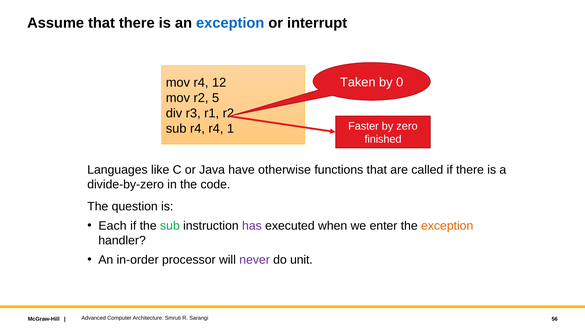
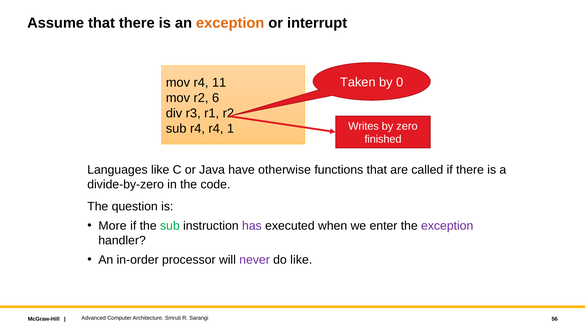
exception colour: blue -> orange (230, 23)
12: 12 -> 11 (219, 83)
5: 5 -> 6 (216, 98)
Faster: Faster -> Writes (364, 126)
Each: Each -> More (113, 226)
exception colour: orange -> purple (447, 226)
do unit: unit -> like (301, 260)
